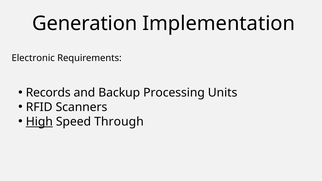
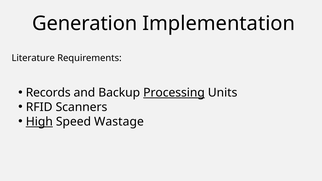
Electronic: Electronic -> Literature (33, 58)
Processing underline: none -> present (174, 93)
Through: Through -> Wastage (119, 122)
